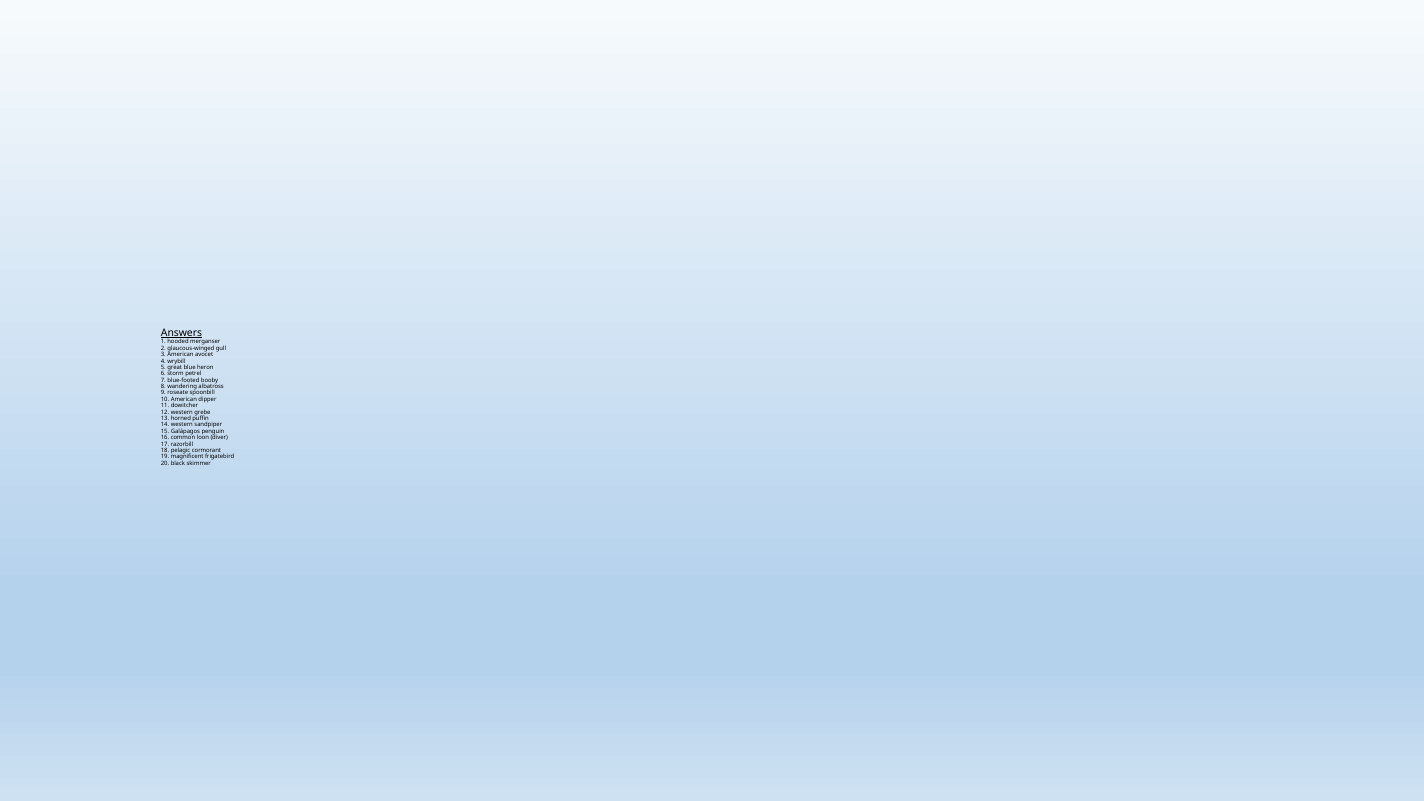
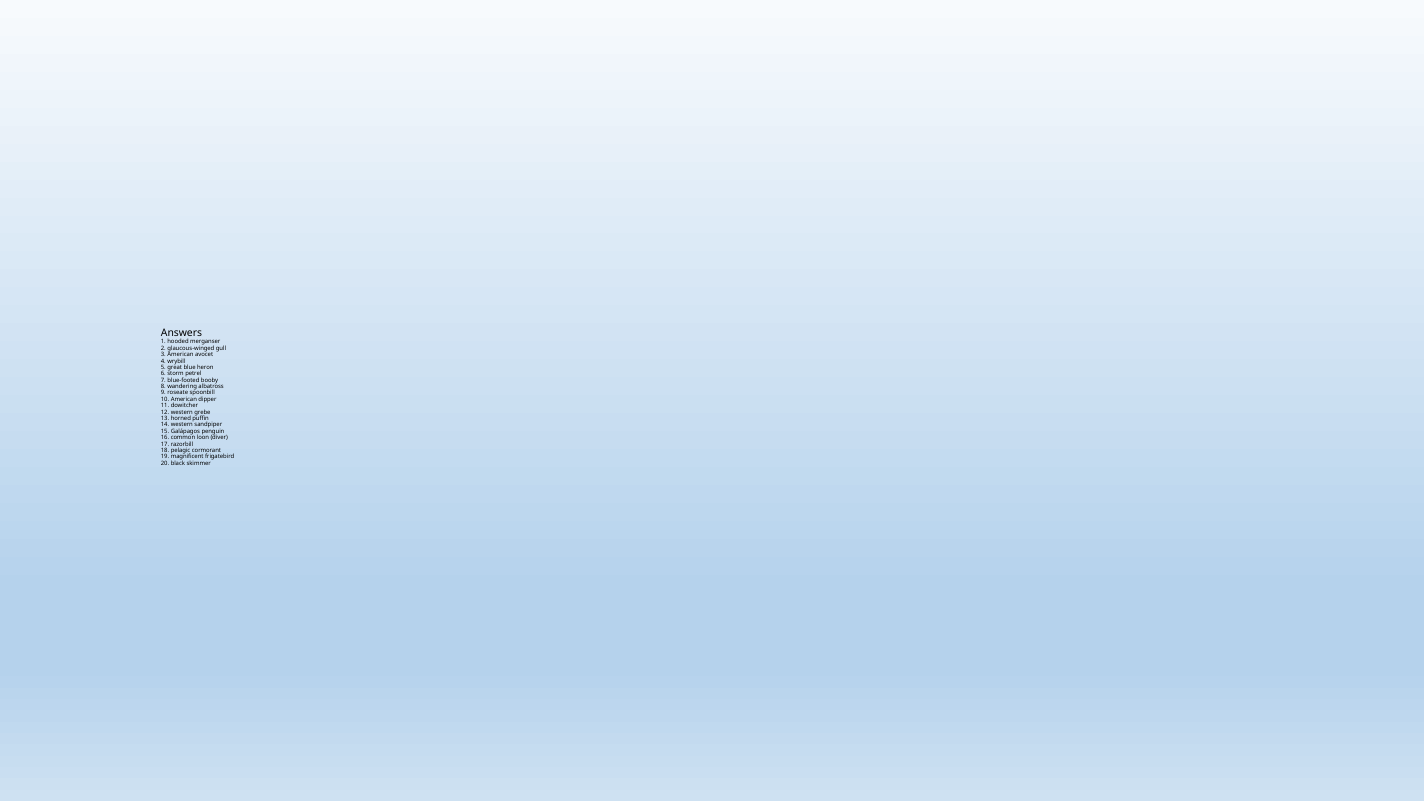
Answers underline: present -> none (181, 333)
